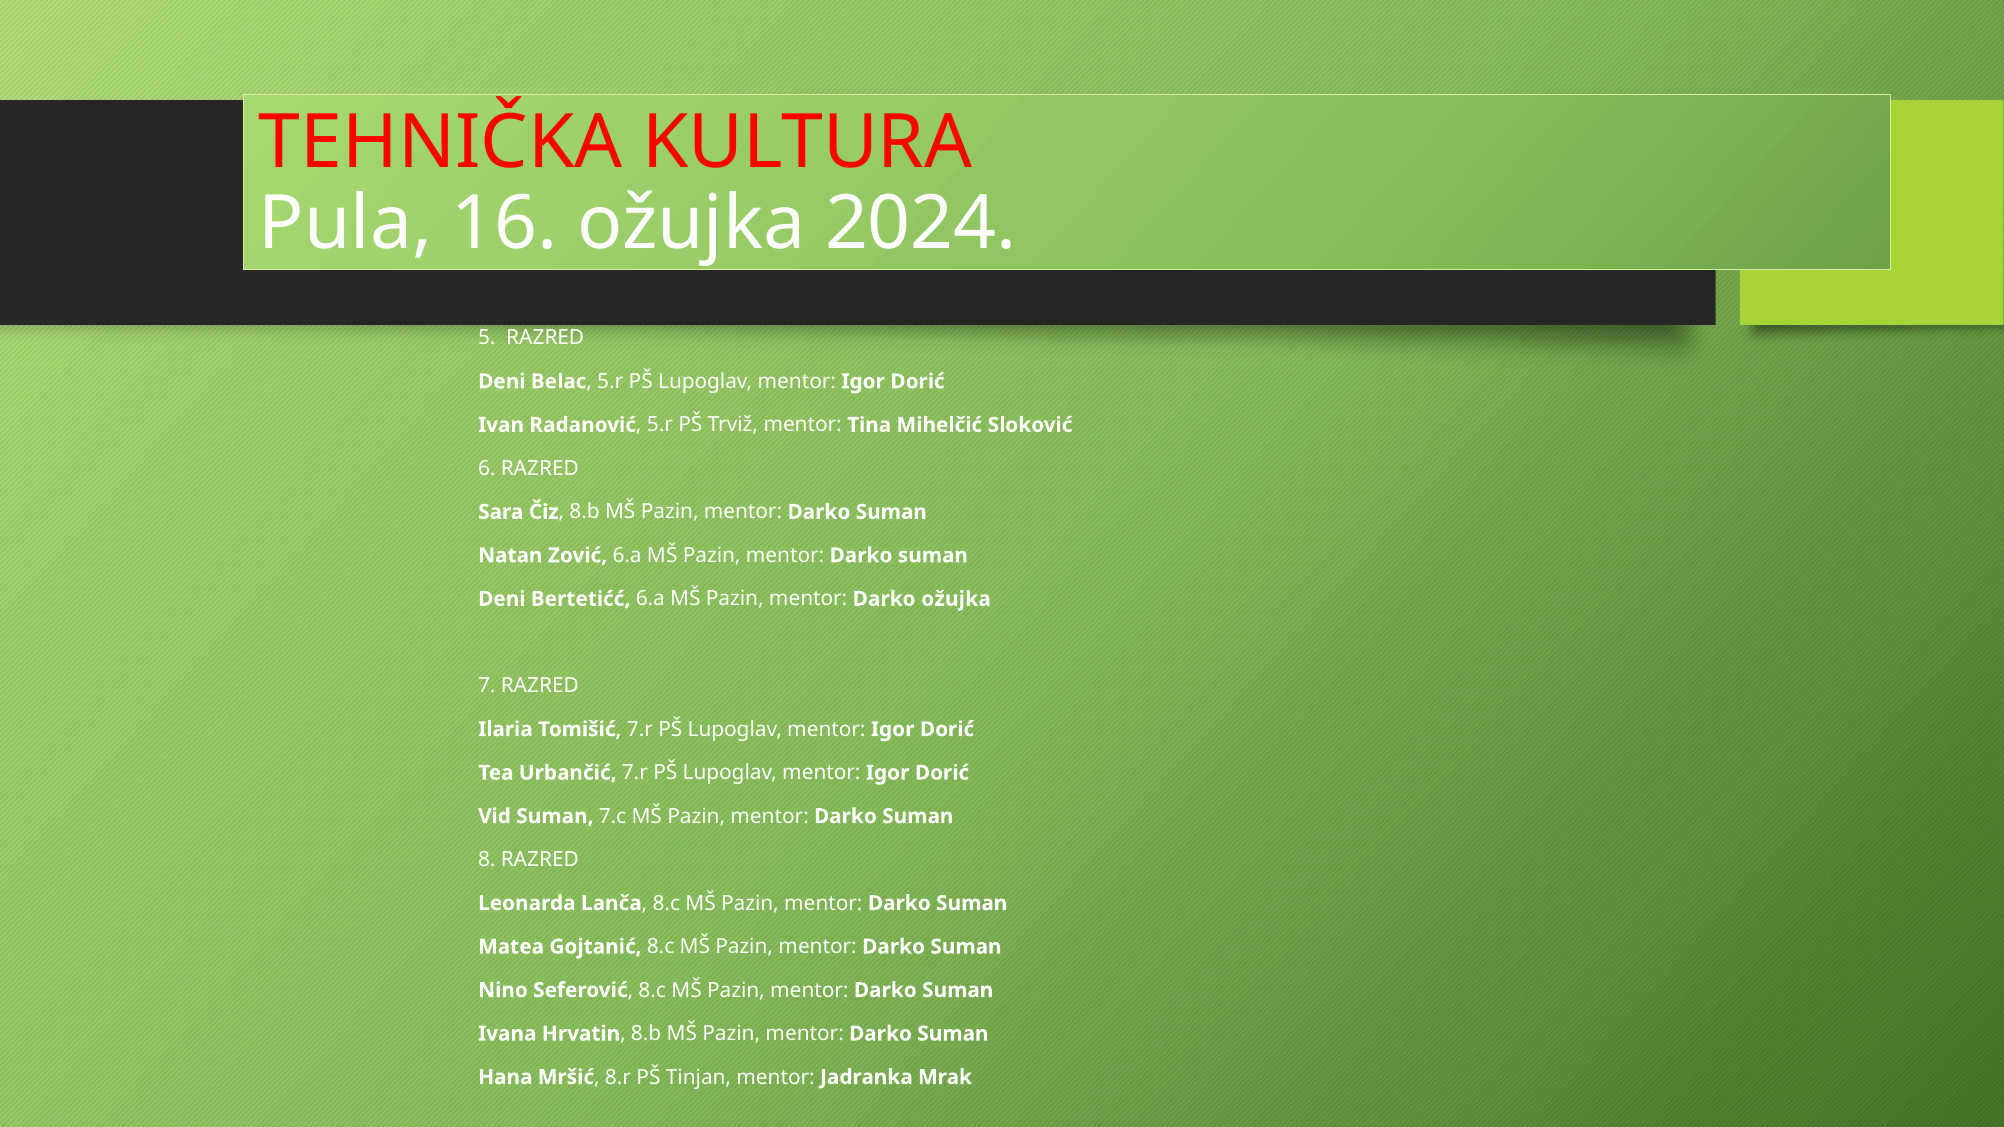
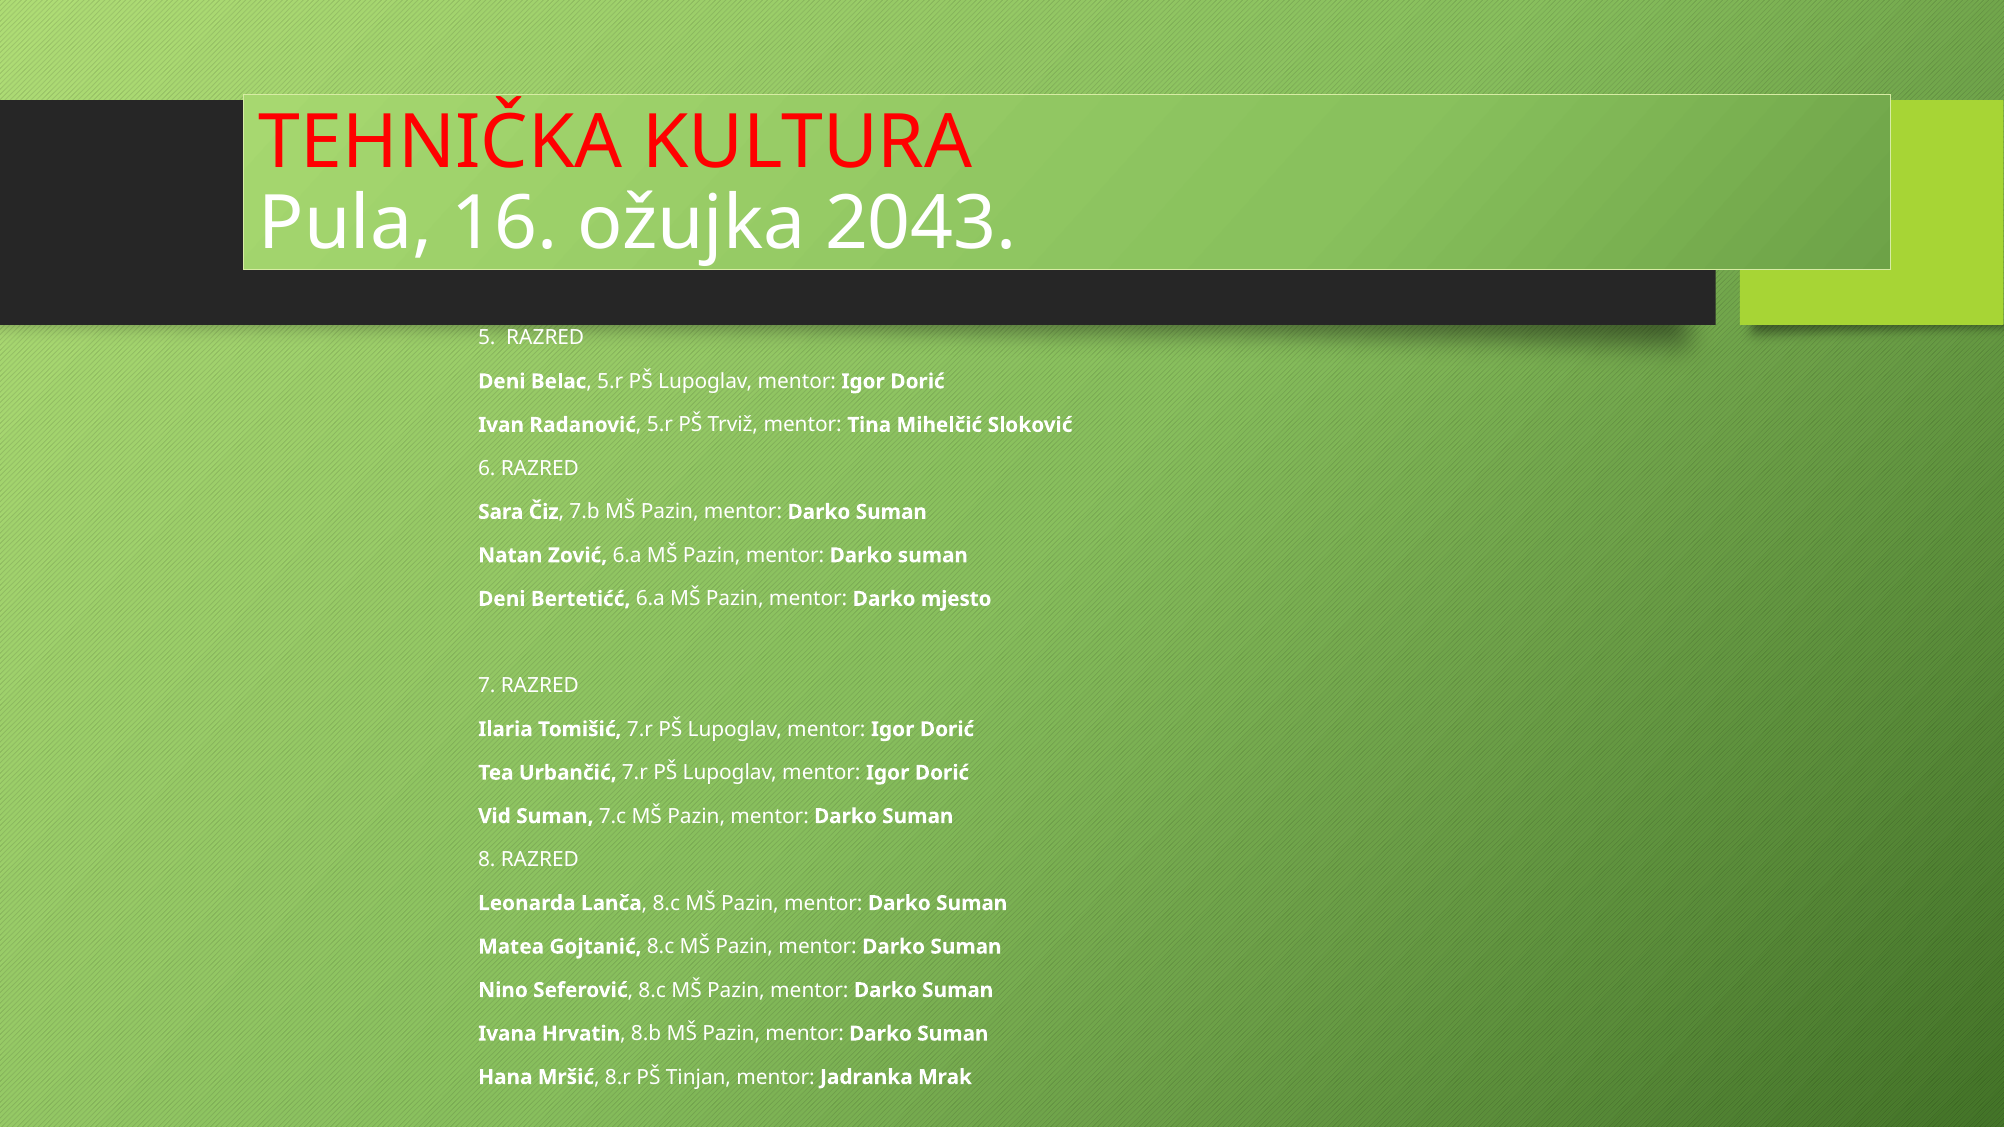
2024: 2024 -> 2043 (921, 224)
Čiz 8.b: 8.b -> 7.b (585, 512)
Darko ožujka: ožujka -> mjesto (956, 599)
